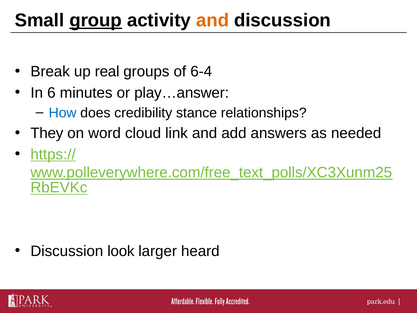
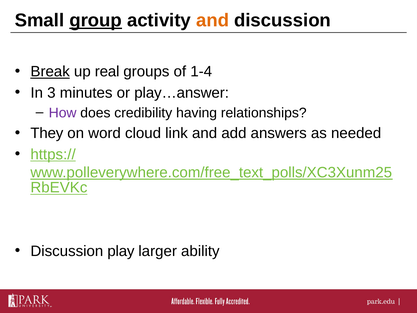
Break underline: none -> present (50, 72)
6-4: 6-4 -> 1-4 (201, 72)
6: 6 -> 3 (51, 93)
How colour: blue -> purple (63, 113)
stance: stance -> having (197, 113)
look: look -> play (121, 251)
heard: heard -> ability (200, 251)
